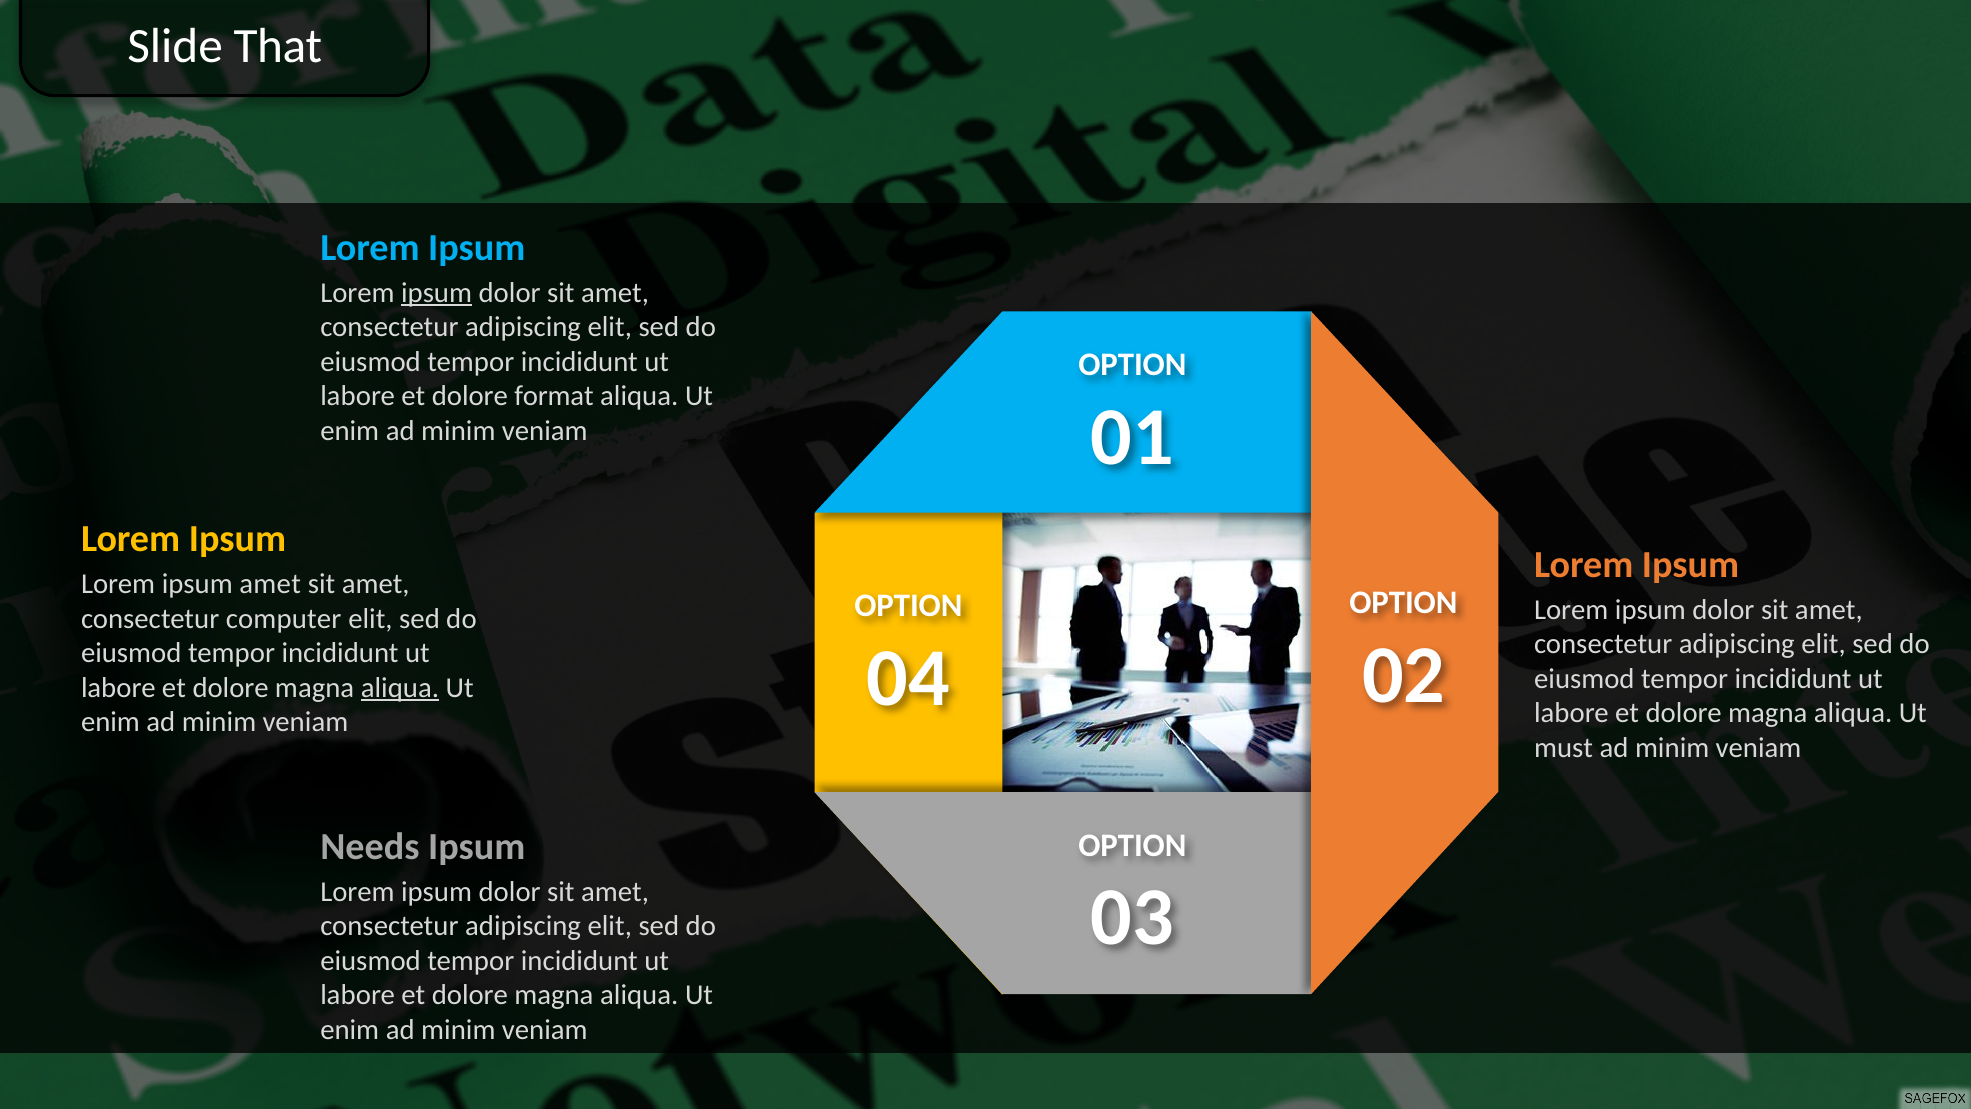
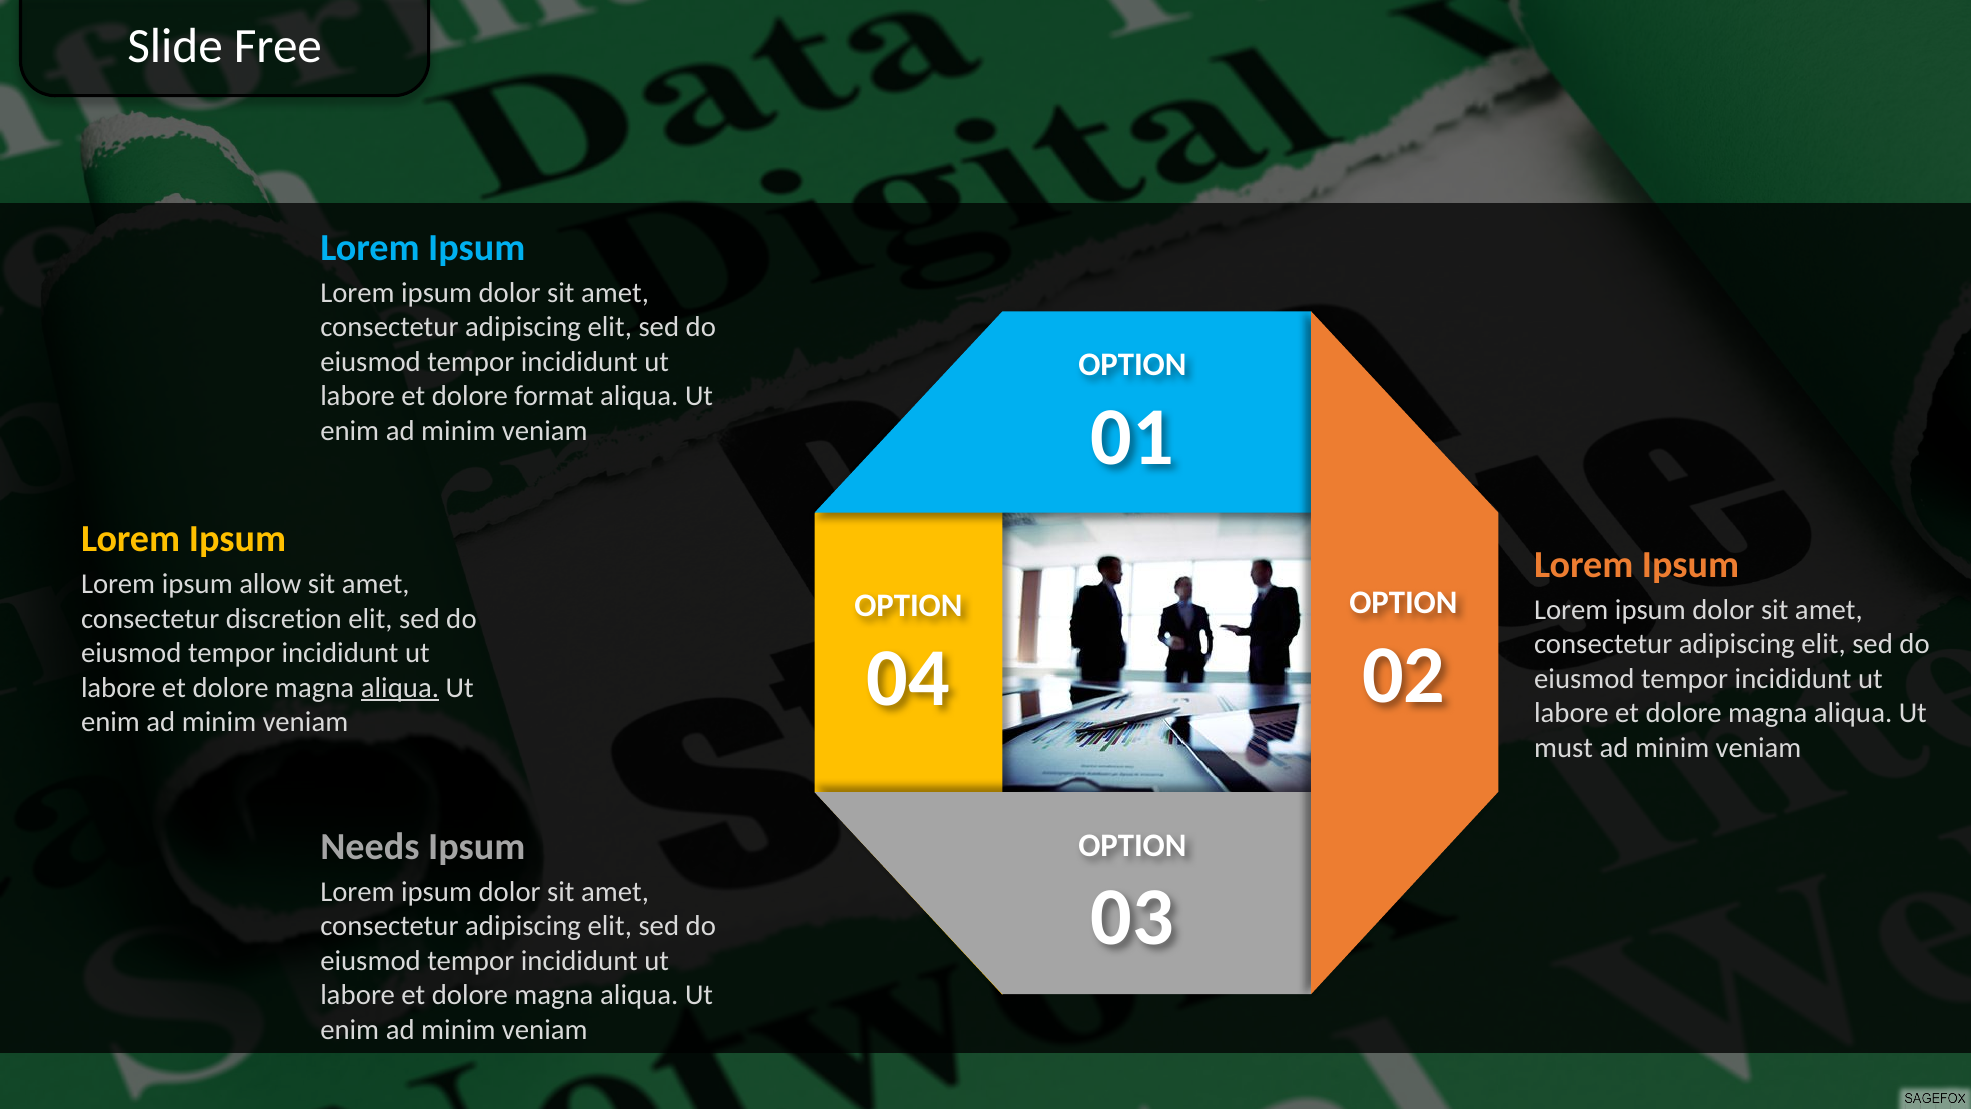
That: That -> Free (278, 47)
ipsum underline: present -> none (437, 293)
ipsum amet: amet -> allow (270, 584)
computer: computer -> discretion (284, 619)
